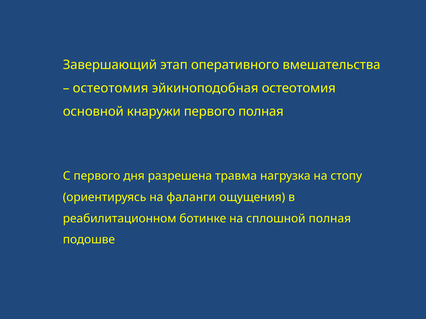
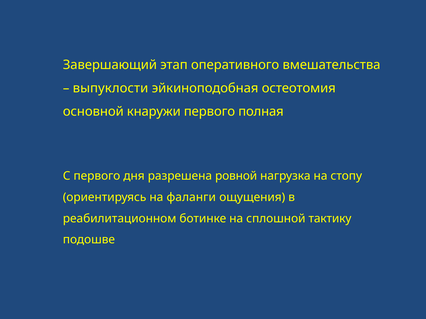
остеотомия: остеотомия -> выпуклости (111, 88)
травма: травма -> ровной (236, 176)
сплошной полная: полная -> тактику (330, 219)
